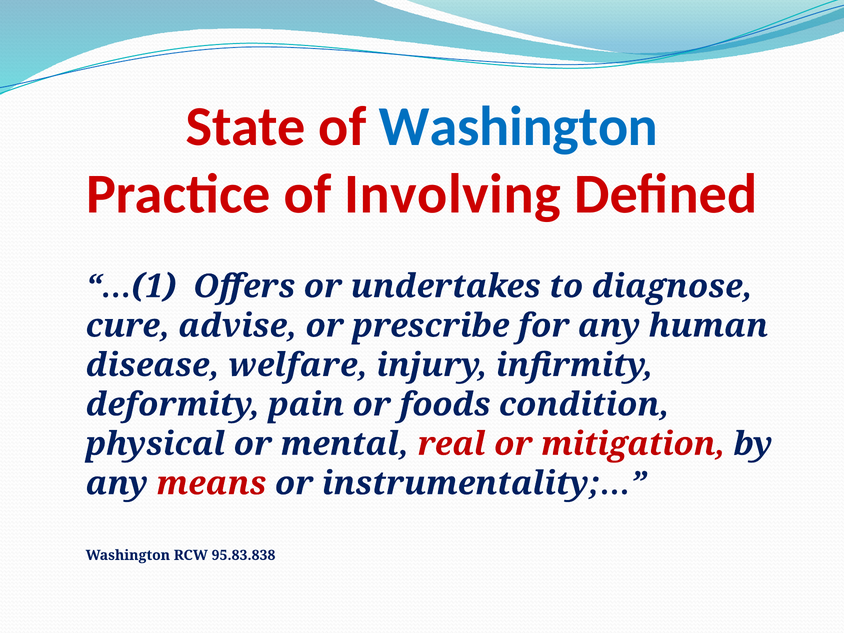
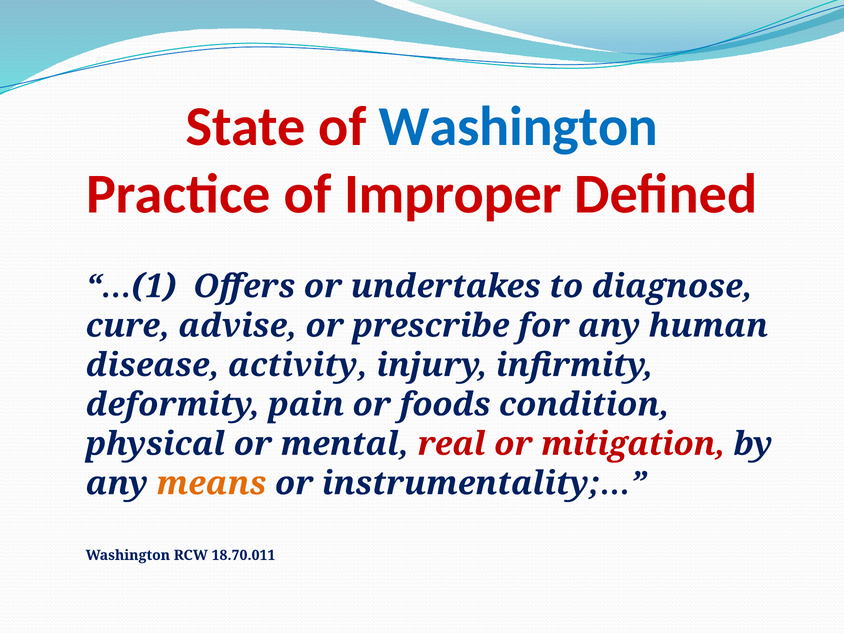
Involving: Involving -> Improper (453, 194)
welfare: welfare -> activity (298, 365)
means colour: red -> orange (211, 483)
95.83.838: 95.83.838 -> 18.70.011 (243, 555)
